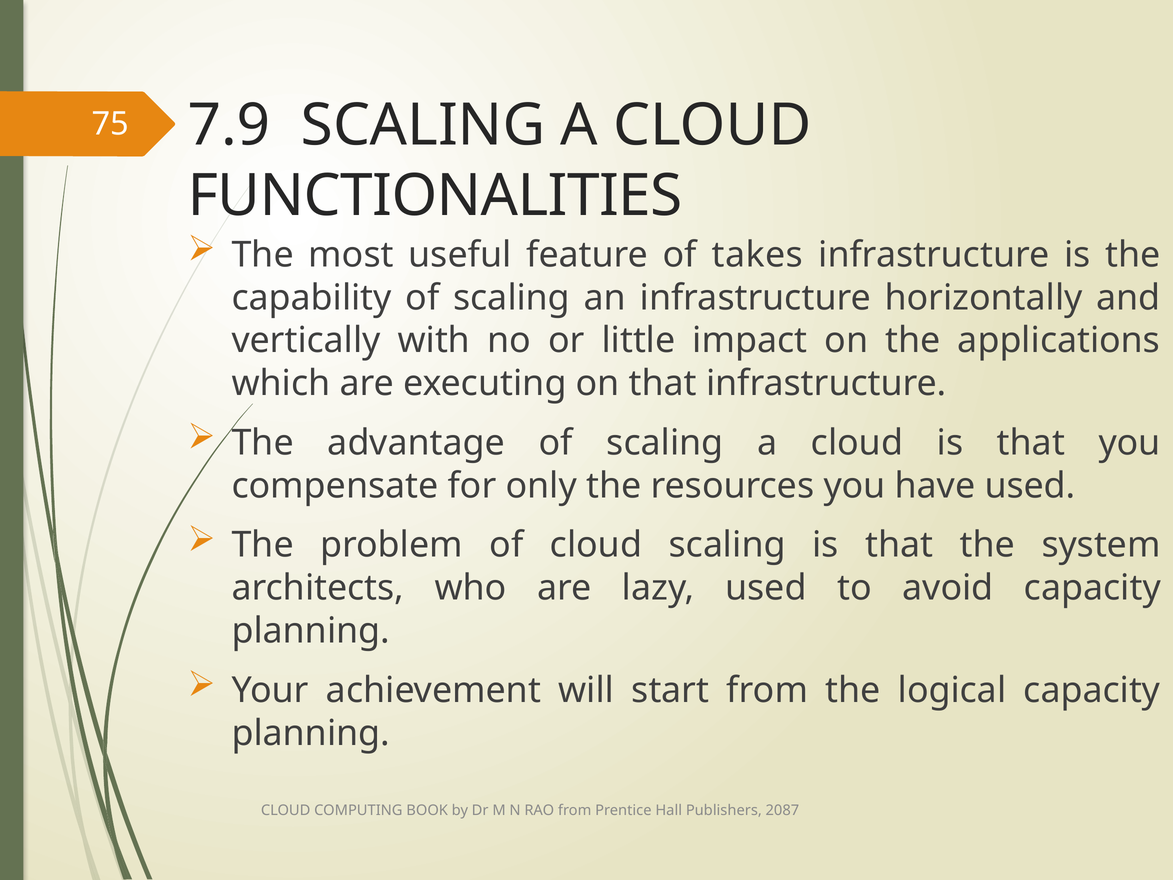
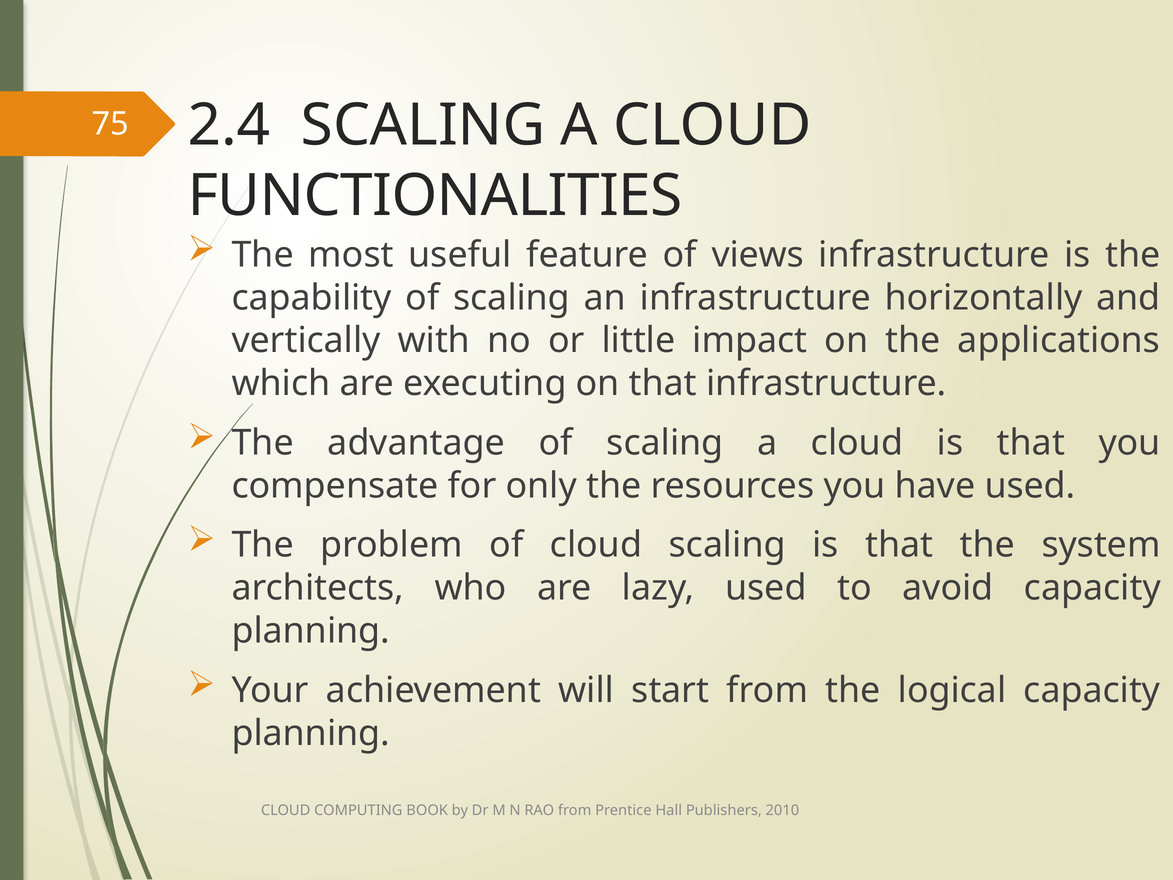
7.9: 7.9 -> 2.4 (229, 125)
takes: takes -> views (758, 255)
2087: 2087 -> 2010 (782, 810)
